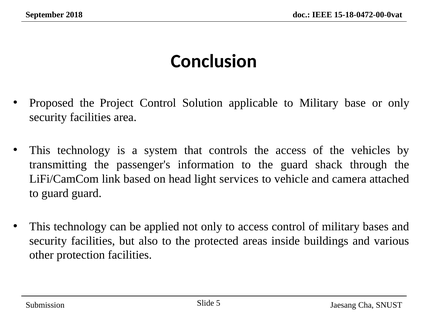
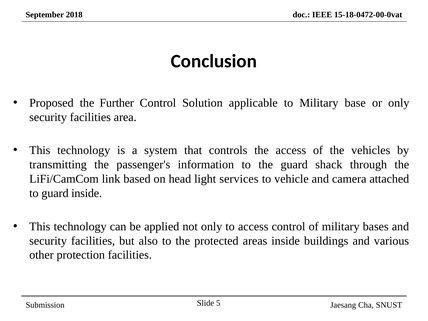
Project: Project -> Further (117, 103)
guard guard: guard -> inside (87, 193)
